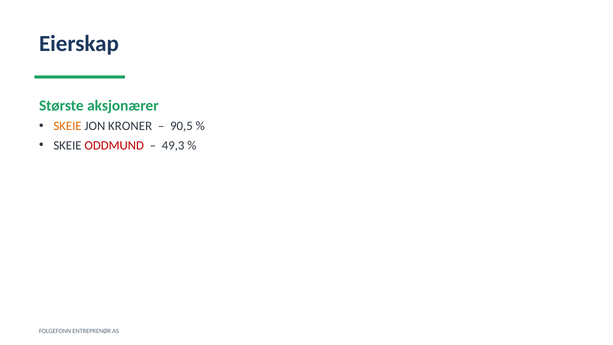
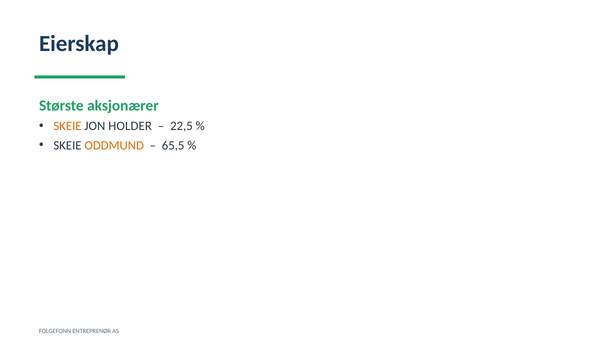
KRONER: KRONER -> HOLDER (130, 126)
90,5: 90,5 -> 22,5 (181, 126)
ODDMUND colour: red -> orange (114, 145)
49,3: 49,3 -> 65,5 (173, 145)
